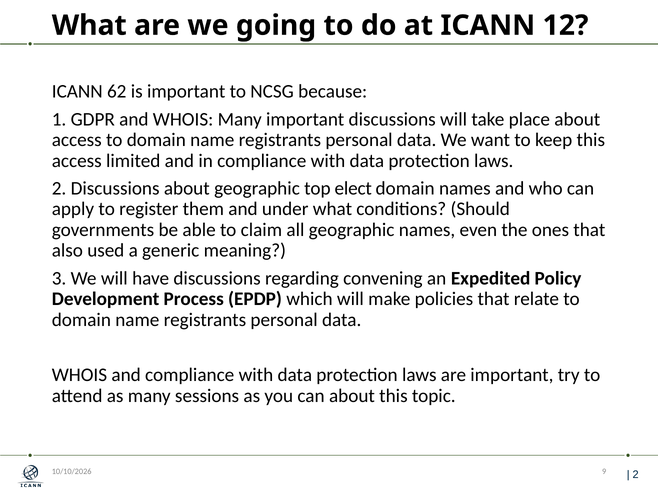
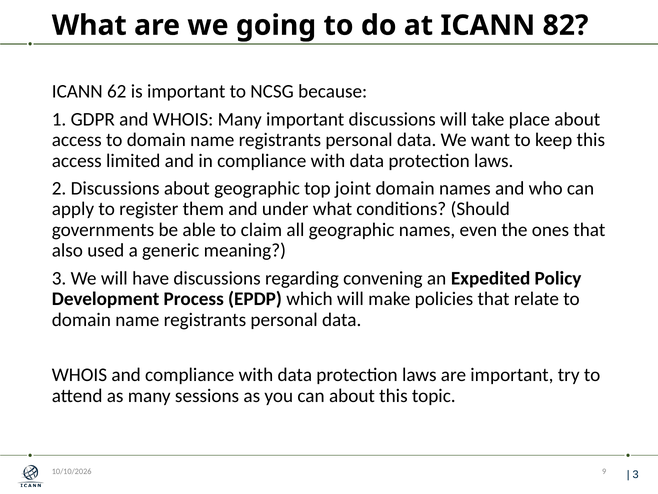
12: 12 -> 82 (566, 25)
elect: elect -> joint (353, 188)
2: 2 -> 3 (636, 474)
